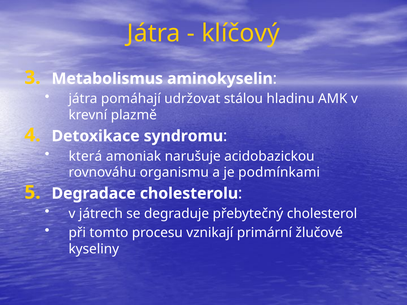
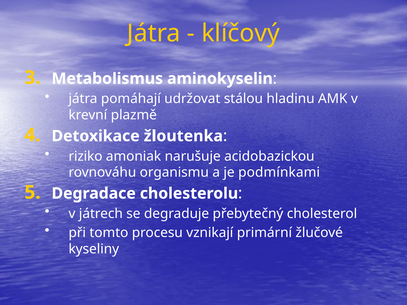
syndromu: syndromu -> žloutenka (183, 136)
která: která -> riziko (85, 156)
